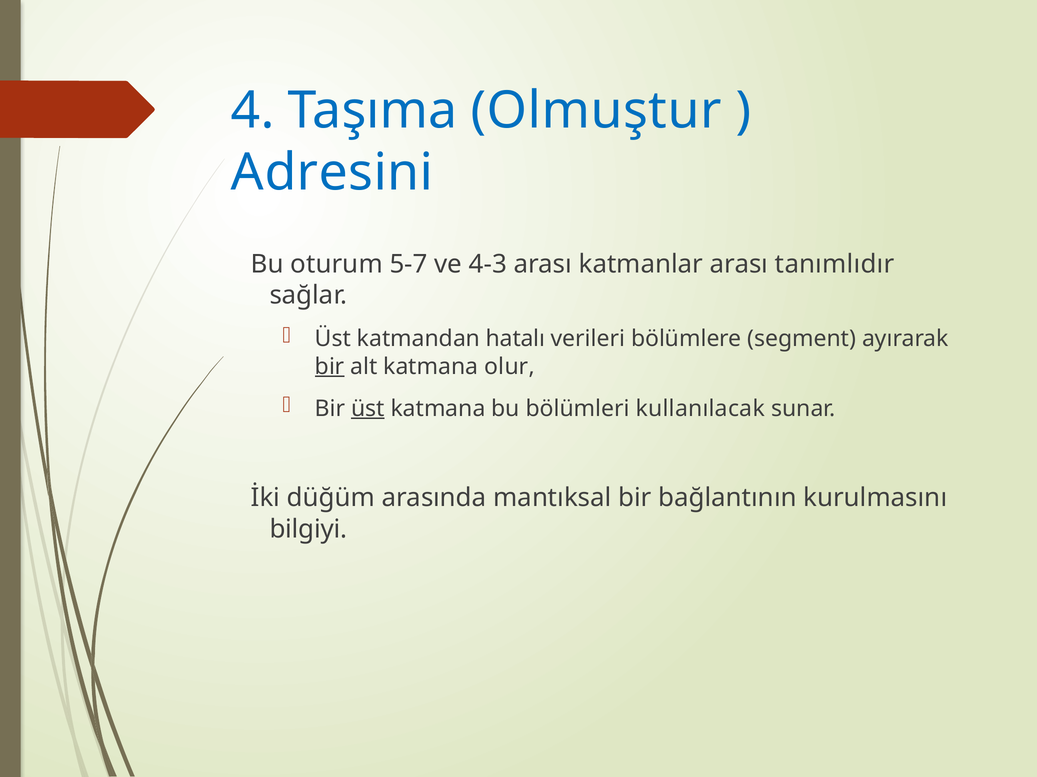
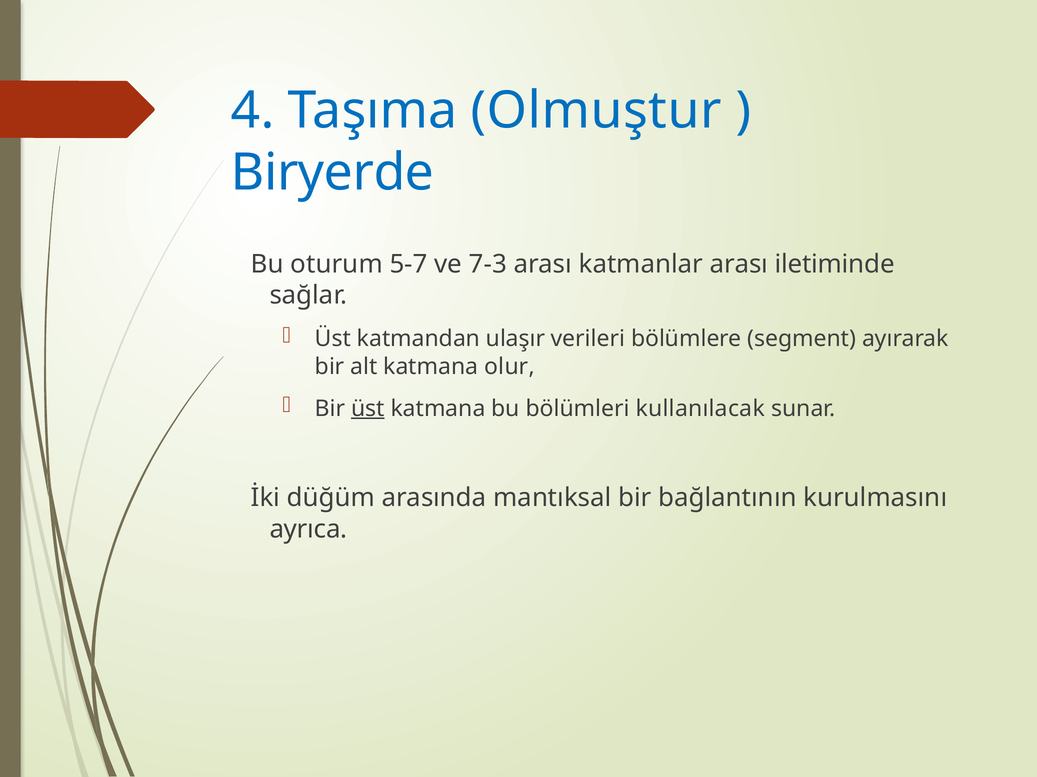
Adresini: Adresini -> Biryerde (333, 173)
4-3: 4-3 -> 7-3 (488, 265)
tanımlıdır: tanımlıdır -> iletiminde (835, 265)
hatalı: hatalı -> ulaşır (515, 339)
bir underline: present -> none (330, 367)
bilgiyi: bilgiyi -> ayrıca (308, 530)
